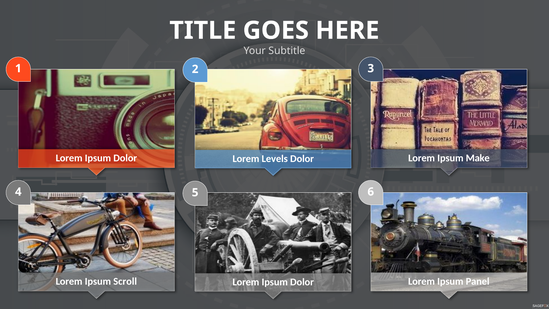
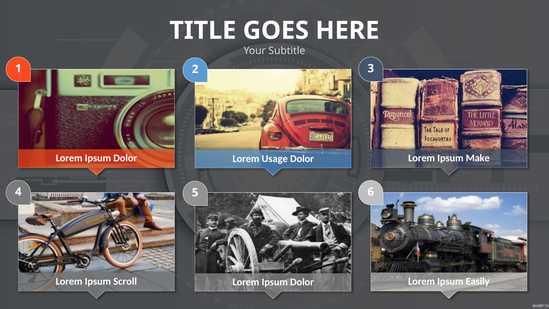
Levels: Levels -> Usage (275, 159)
Panel: Panel -> Easily (478, 281)
